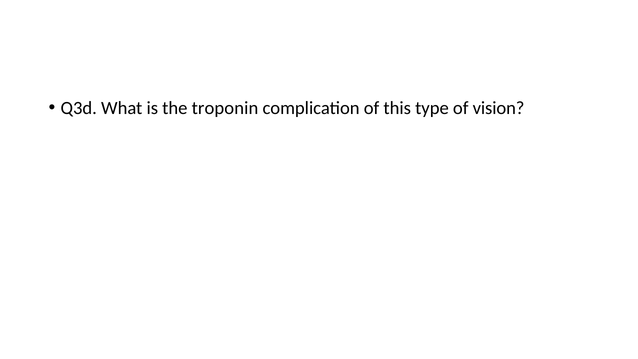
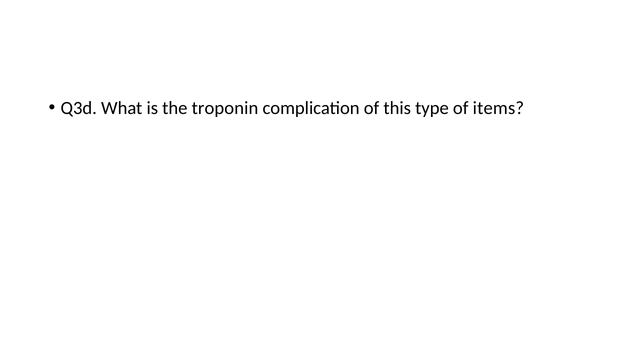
vision: vision -> items (498, 108)
